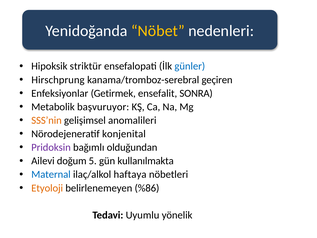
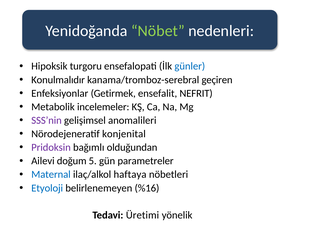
Nöbet colour: yellow -> light green (158, 31)
striktür: striktür -> turgoru (86, 66)
Hirschprung: Hirschprung -> Konulmalıdır (58, 80)
SONRA: SONRA -> NEFRIT (196, 93)
başvuruyor: başvuruyor -> incelemeler (103, 107)
SSS’nin colour: orange -> purple (46, 120)
kullanılmakta: kullanılmakta -> parametreler (146, 161)
Etyoloji colour: orange -> blue (47, 188)
%86: %86 -> %16 (147, 188)
Uyumlu: Uyumlu -> Üretimi (142, 215)
